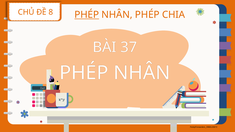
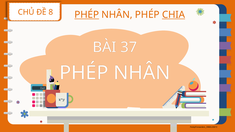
CHIA underline: none -> present (174, 15)
